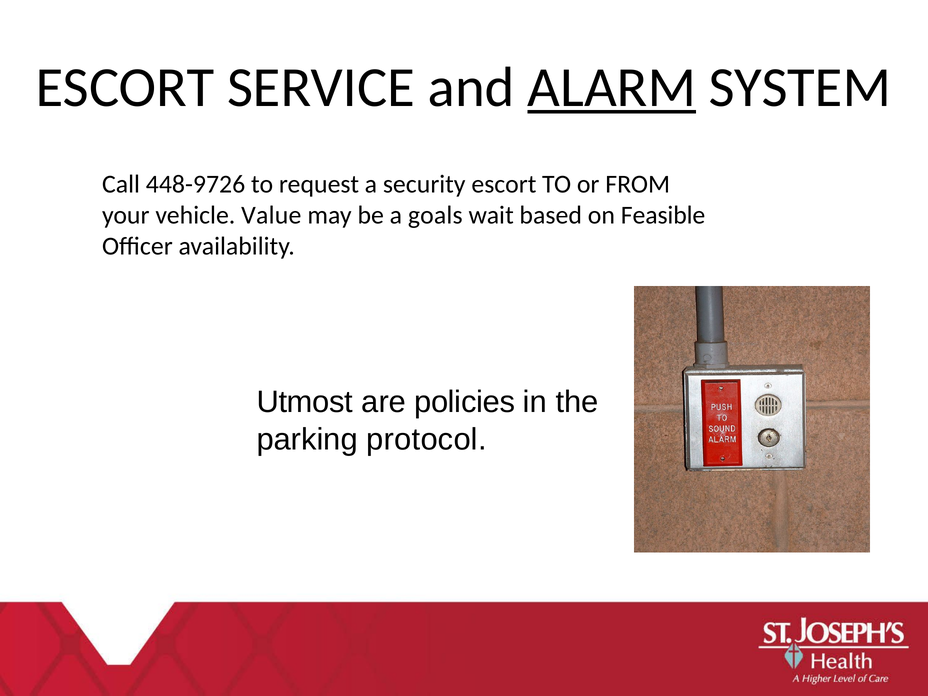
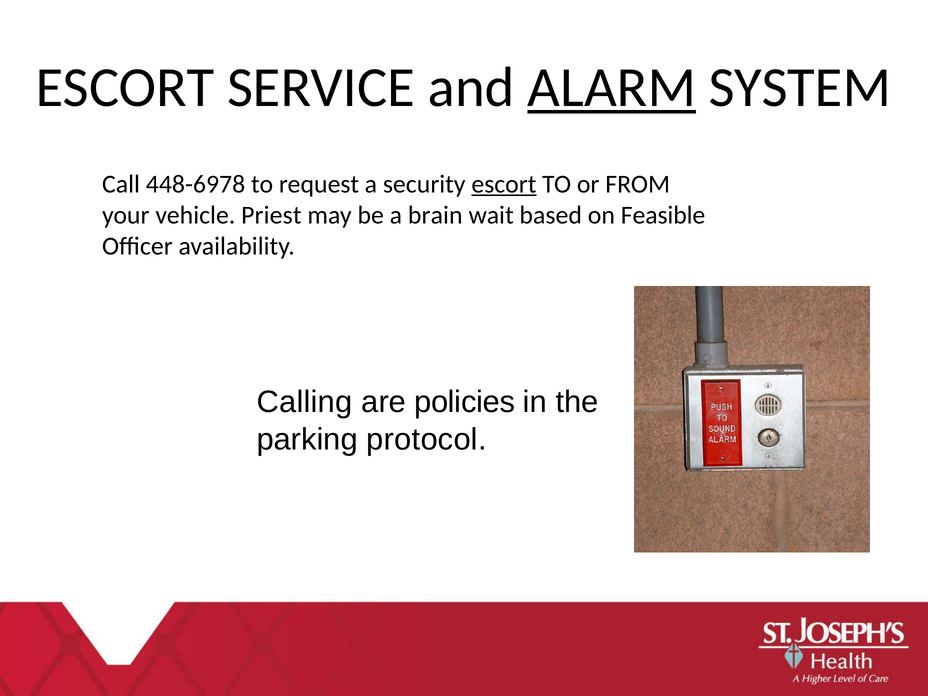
448-9726: 448-9726 -> 448-6978 (196, 184)
escort underline: none -> present (504, 184)
Value: Value -> Priest (271, 215)
goals: goals -> brain (435, 215)
Utmost: Utmost -> Calling (305, 402)
